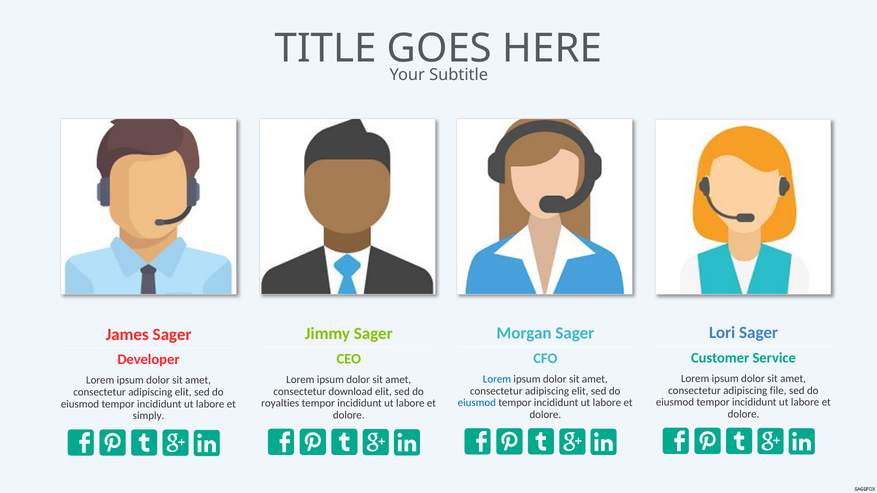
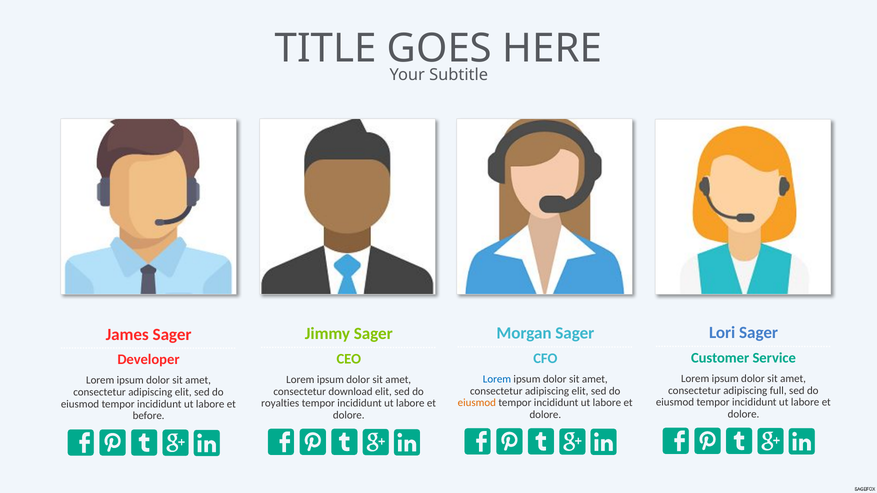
file: file -> full (778, 391)
eiusmod colour: blue -> orange (477, 403)
simply: simply -> before (149, 416)
